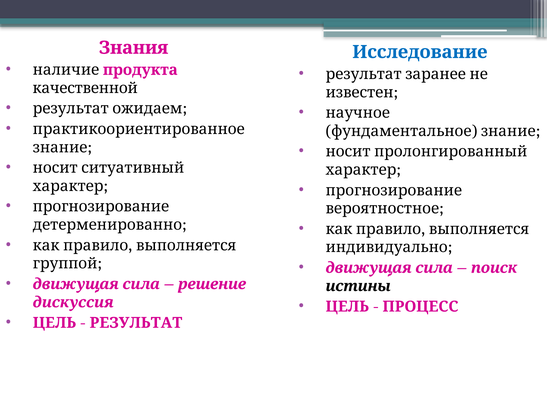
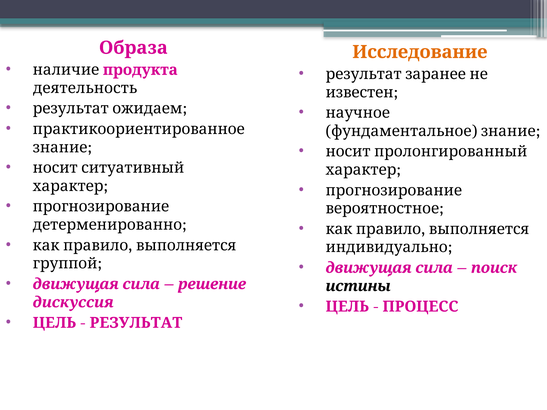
Знания: Знания -> Образа (133, 48)
Исследование colour: blue -> orange (420, 52)
качественной: качественной -> деятельность (85, 88)
